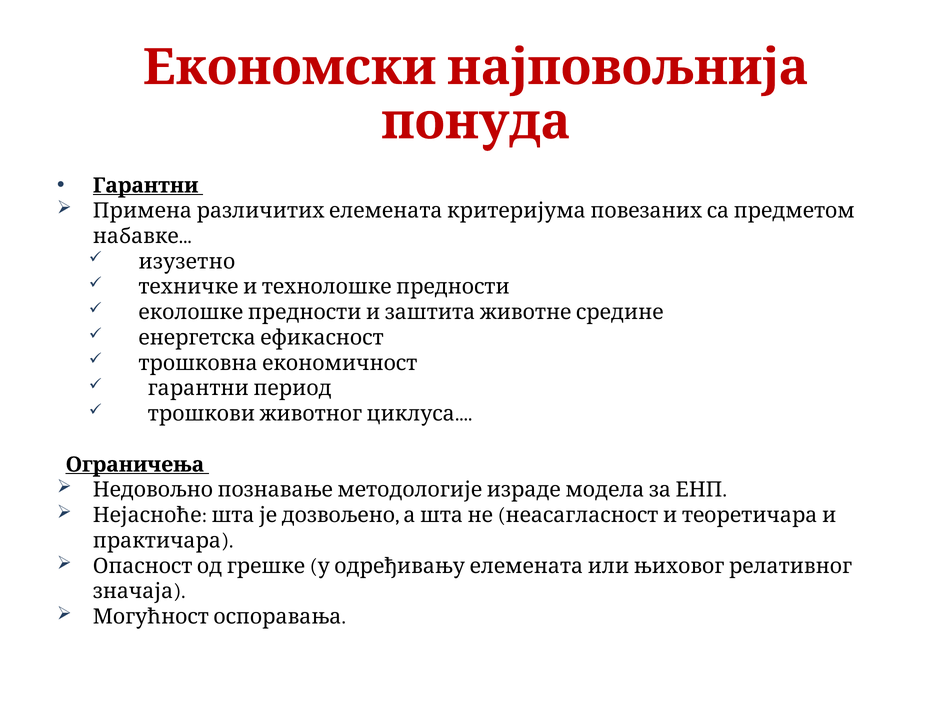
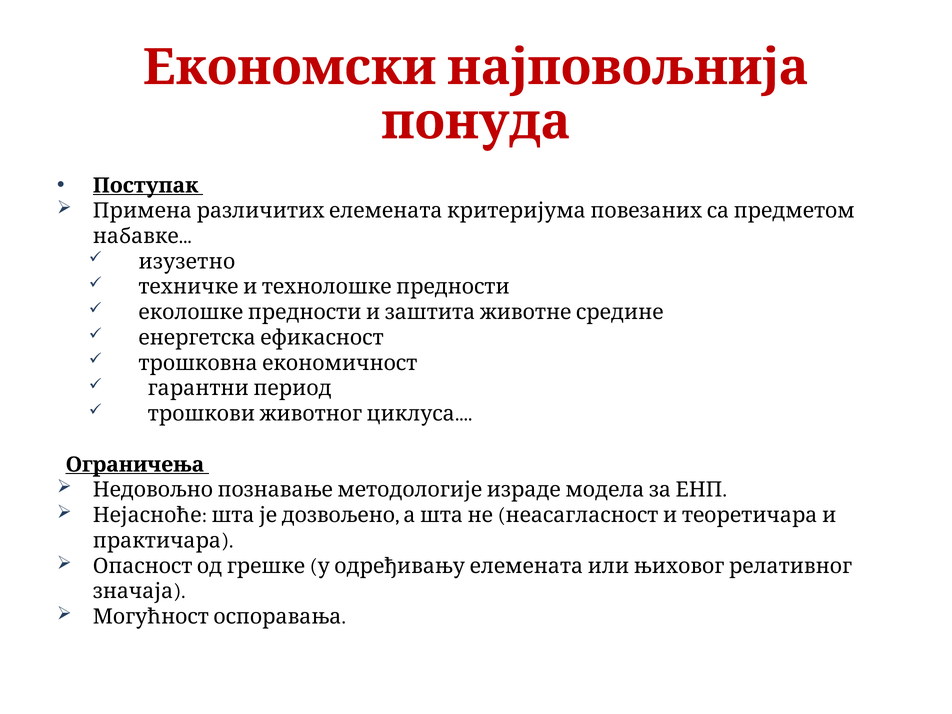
Гарантни: Гарантни -> Поступак (146, 186)
